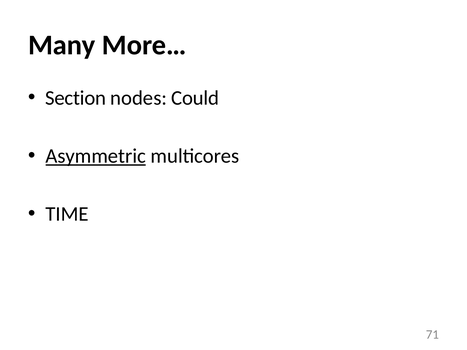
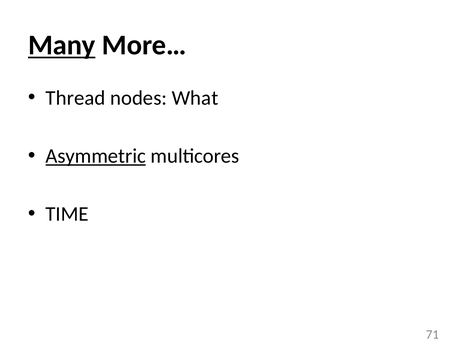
Many underline: none -> present (62, 45)
Section: Section -> Thread (76, 98)
Could: Could -> What (195, 98)
